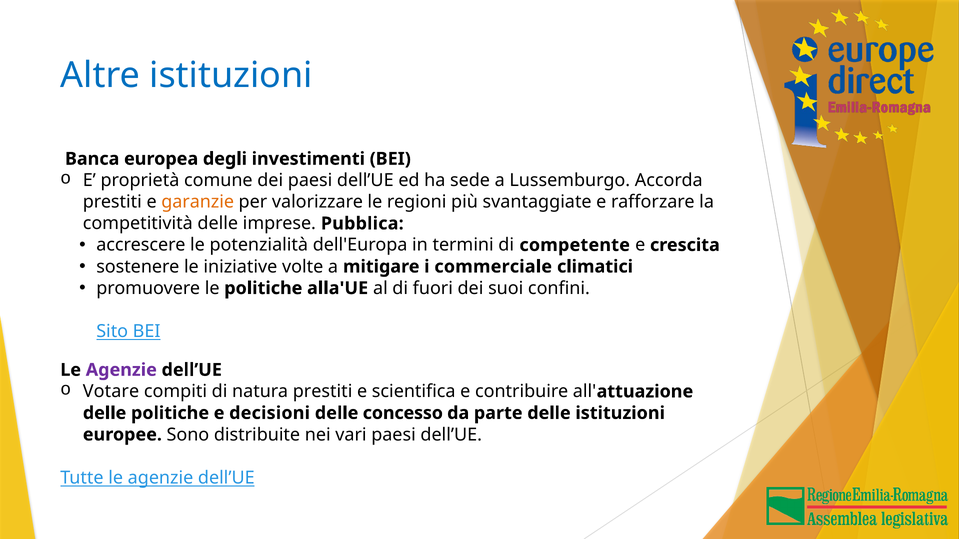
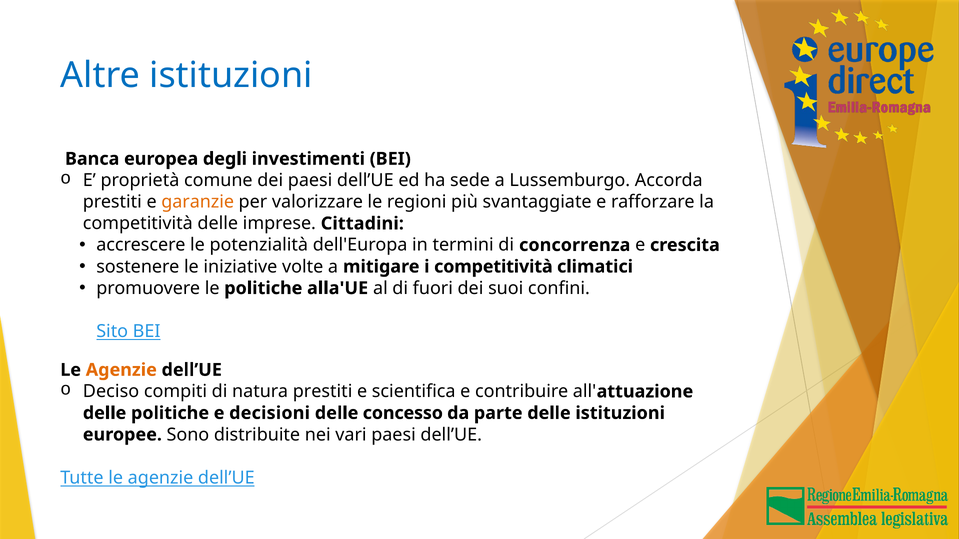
Pubblica: Pubblica -> Cittadini (362, 224)
competente: competente -> concorrenza (575, 245)
i commerciale: commerciale -> competitività (493, 267)
Agenzie colour: purple -> orange (121, 370)
Votare: Votare -> Deciso (111, 392)
